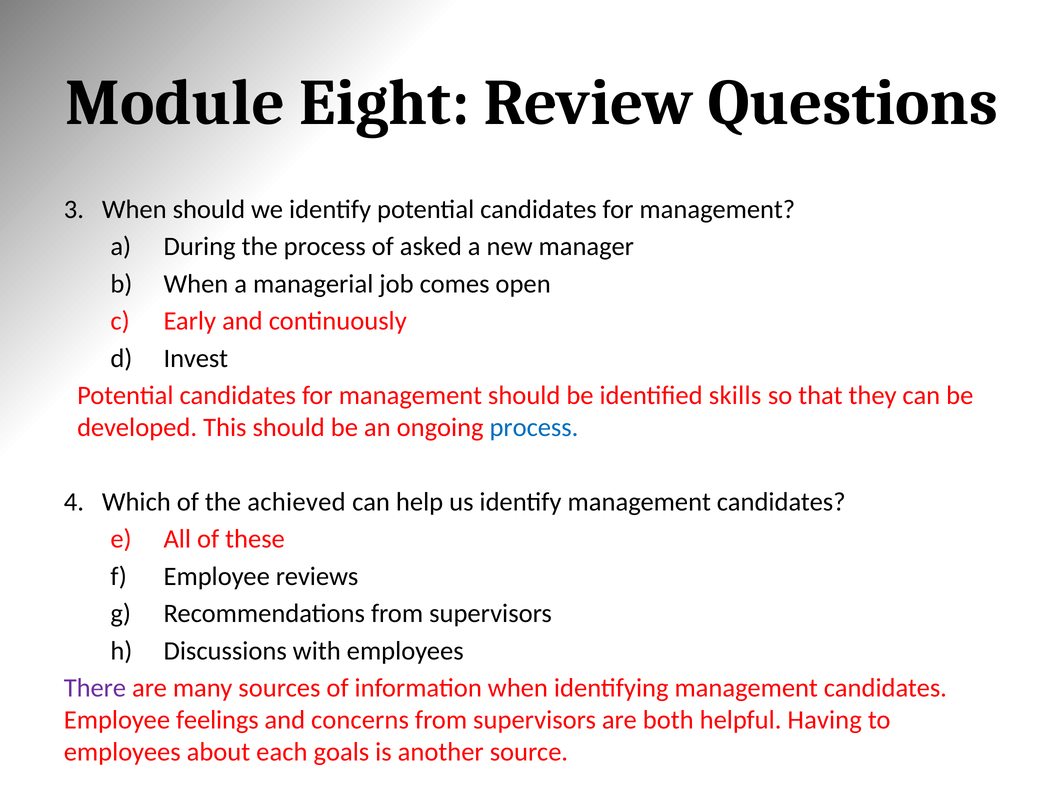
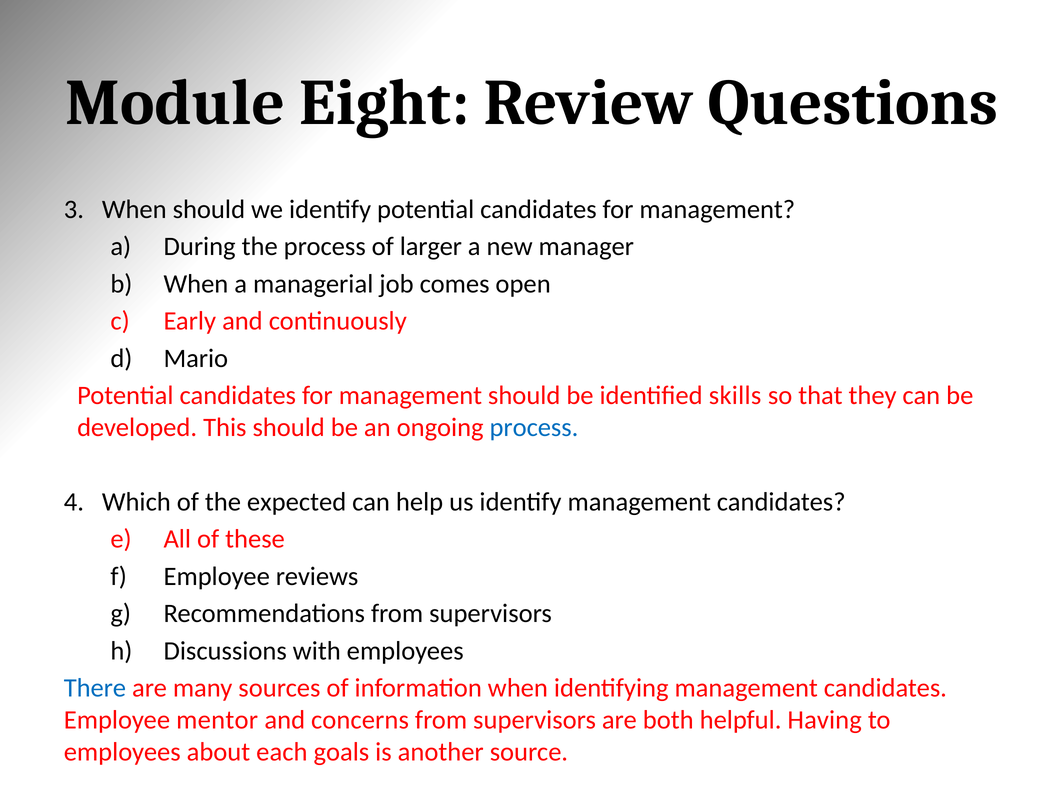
asked: asked -> larger (431, 247)
Invest: Invest -> Mario (196, 358)
achieved: achieved -> expected (297, 502)
There colour: purple -> blue (95, 688)
feelings: feelings -> mentor (217, 720)
